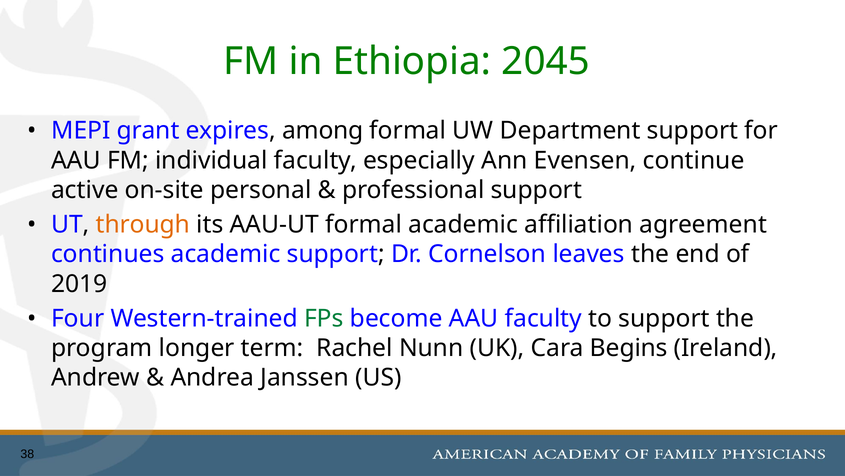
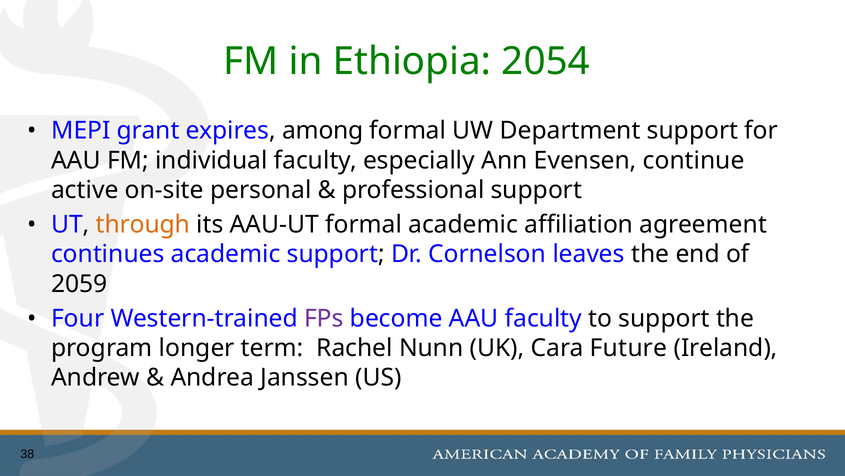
2045: 2045 -> 2054 (546, 61)
2019: 2019 -> 2059 (79, 284)
FPs colour: green -> purple (324, 318)
Begins: Begins -> Future (629, 348)
